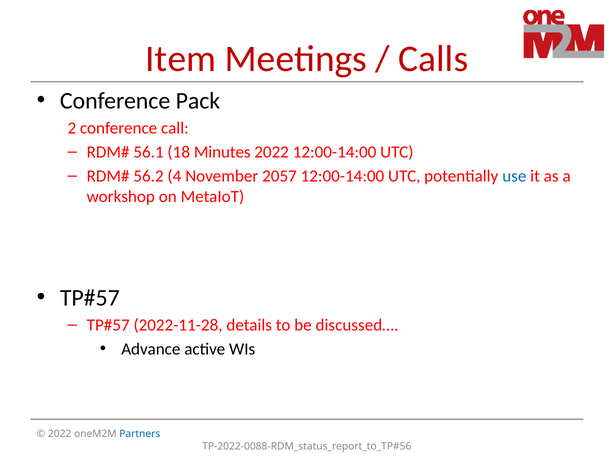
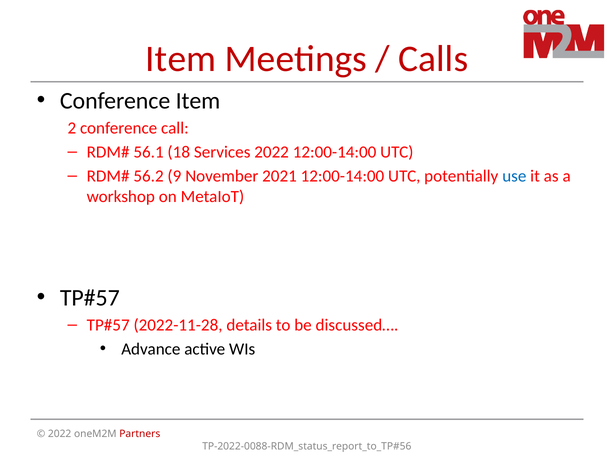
Conference Pack: Pack -> Item (198, 101)
Minutes: Minutes -> Services (222, 152)
4: 4 -> 9 (174, 176)
2057: 2057 -> 2021 (279, 176)
Partners colour: blue -> red (140, 435)
